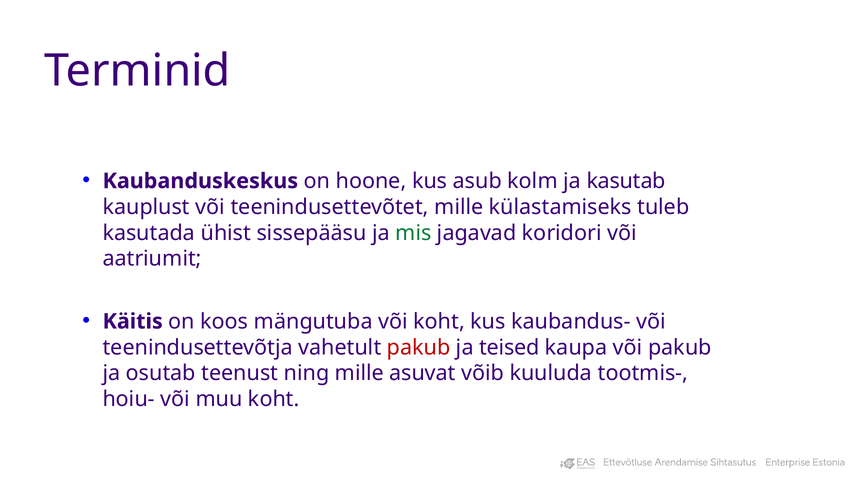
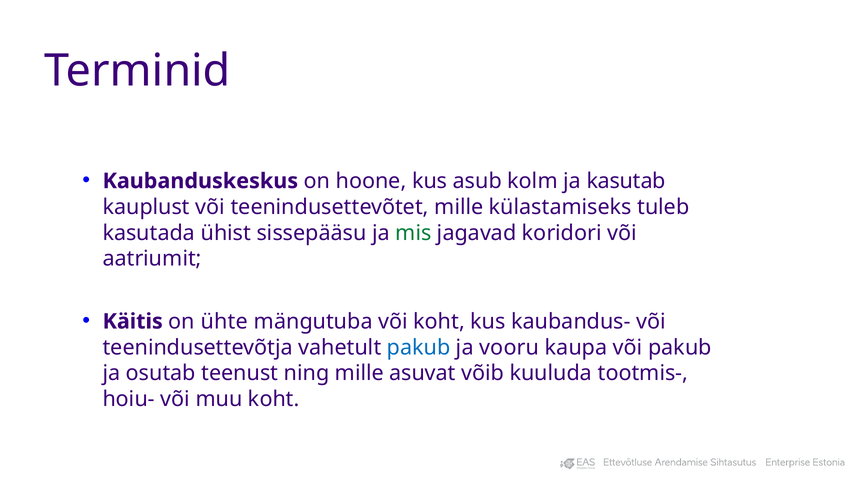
koos: koos -> ühte (224, 321)
pakub colour: red -> blue (419, 347)
teised: teised -> vooru (509, 347)
